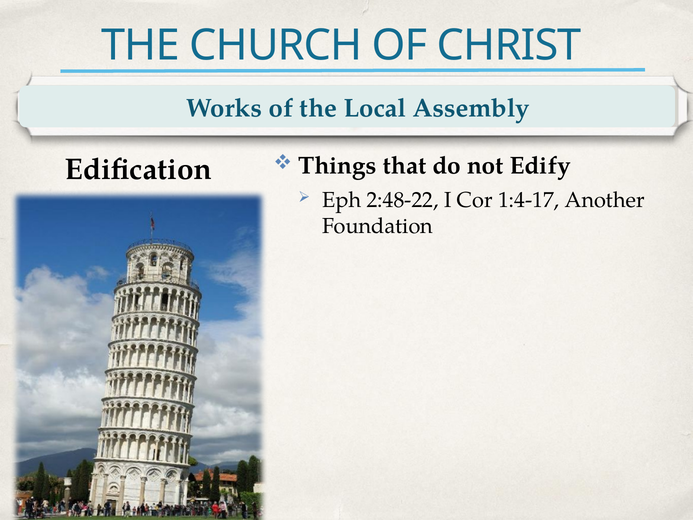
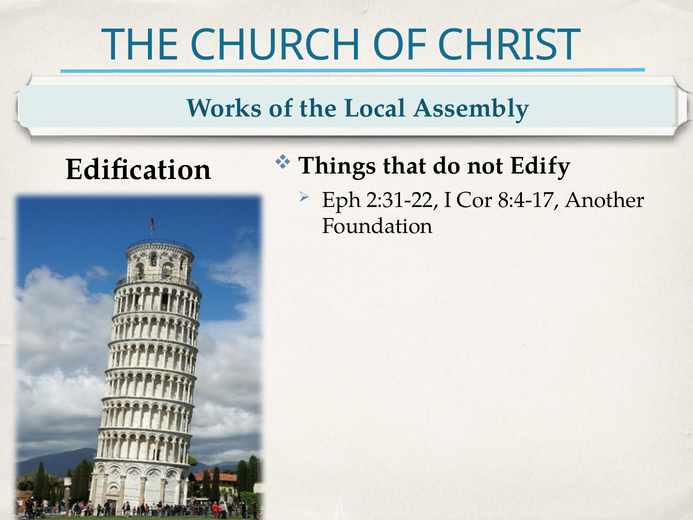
2:48-22: 2:48-22 -> 2:31-22 (403, 200)
1:4-17: 1:4-17 -> 8:4-17 (529, 200)
